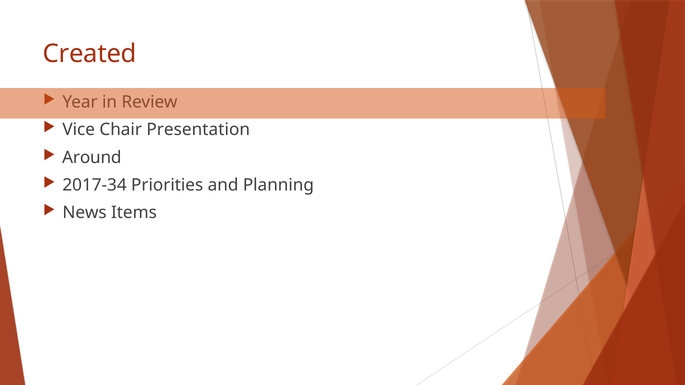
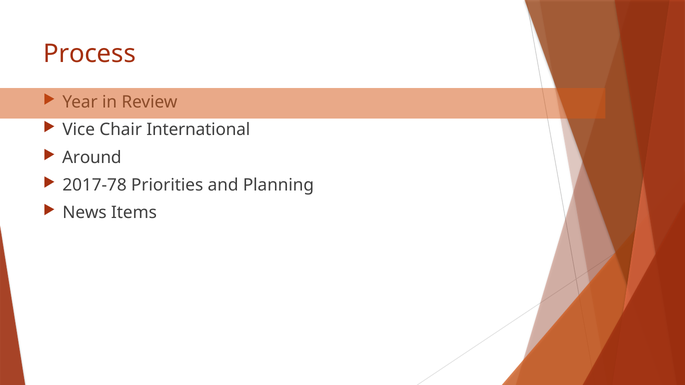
Created: Created -> Process (90, 54)
Presentation: Presentation -> International (198, 130)
2017-34: 2017-34 -> 2017-78 (95, 185)
